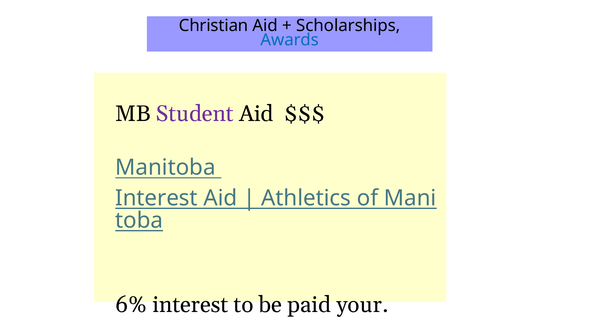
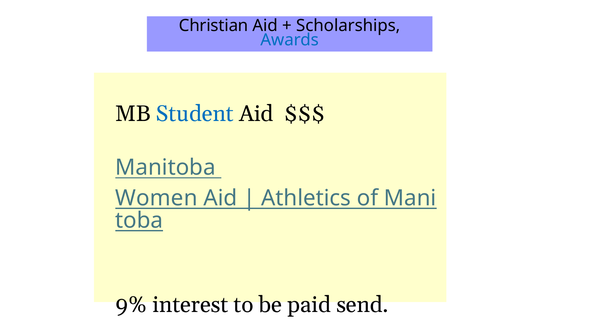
Student colour: purple -> blue (195, 114)
Interest: Interest -> Women (156, 198)
6%: 6% -> 9% (131, 305)
your: your -> send (363, 305)
